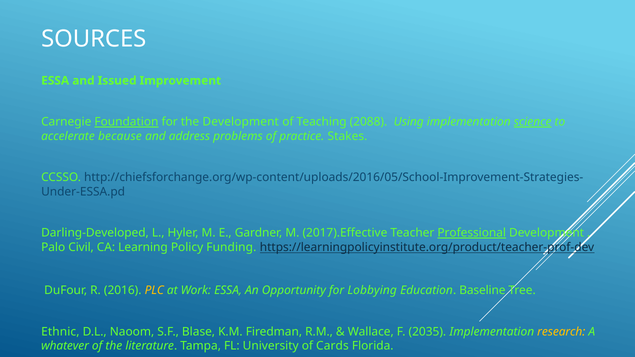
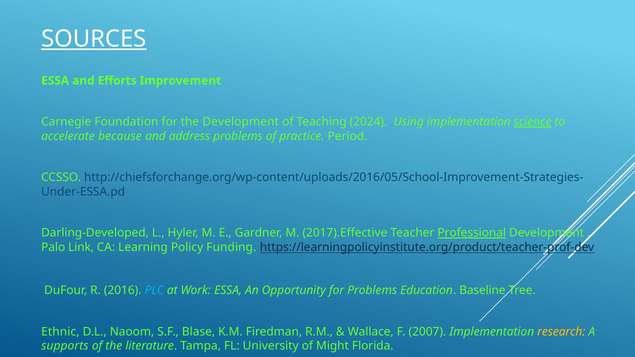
SOURCES underline: none -> present (94, 39)
Issued: Issued -> Efforts (117, 81)
Foundation underline: present -> none (126, 122)
2088: 2088 -> 2024 (368, 122)
Stakes: Stakes -> Period (348, 136)
Civil: Civil -> Link (81, 247)
PLC colour: yellow -> light blue (154, 291)
for Lobbying: Lobbying -> Problems (372, 291)
2035: 2035 -> 2007 (427, 332)
whatever: whatever -> supports (65, 346)
Cards: Cards -> Might (332, 346)
